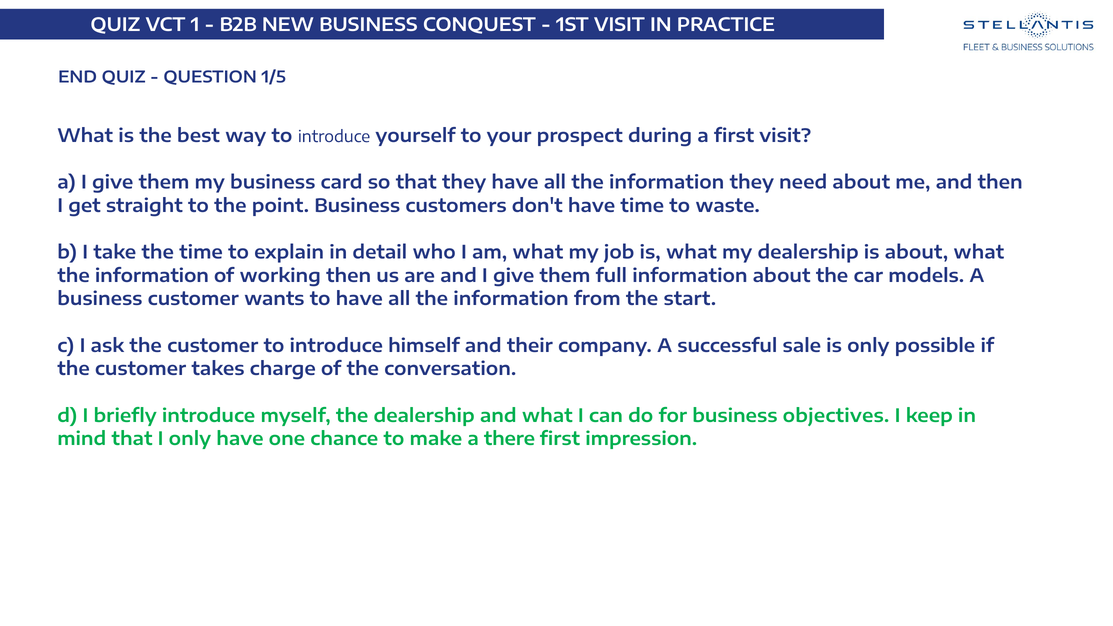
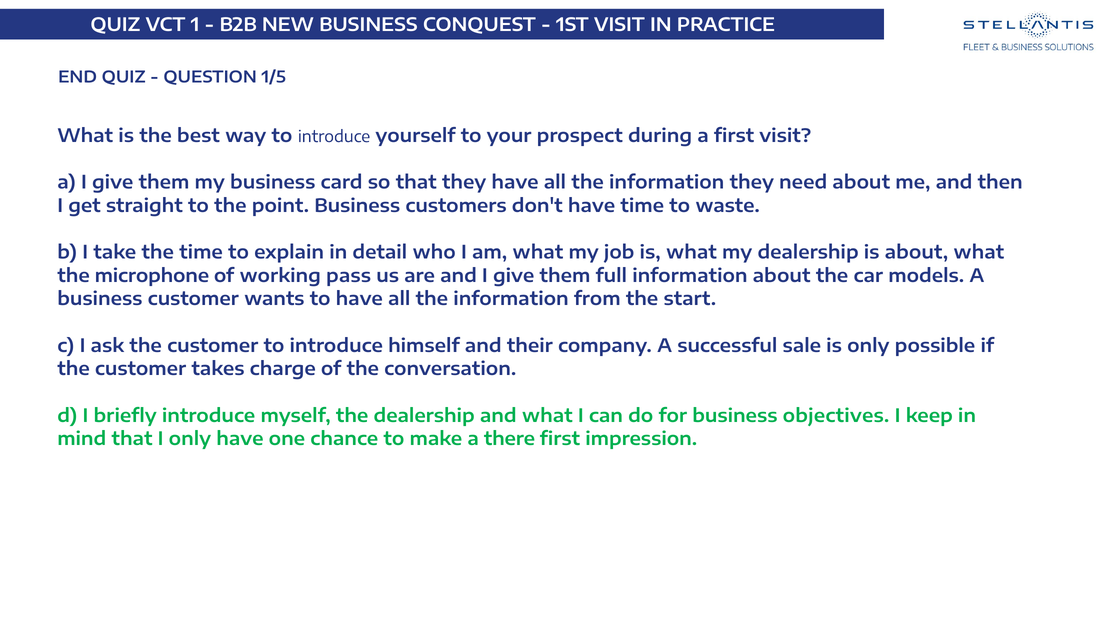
information: information -> microphone (152, 276)
working then: then -> pass (349, 276)
